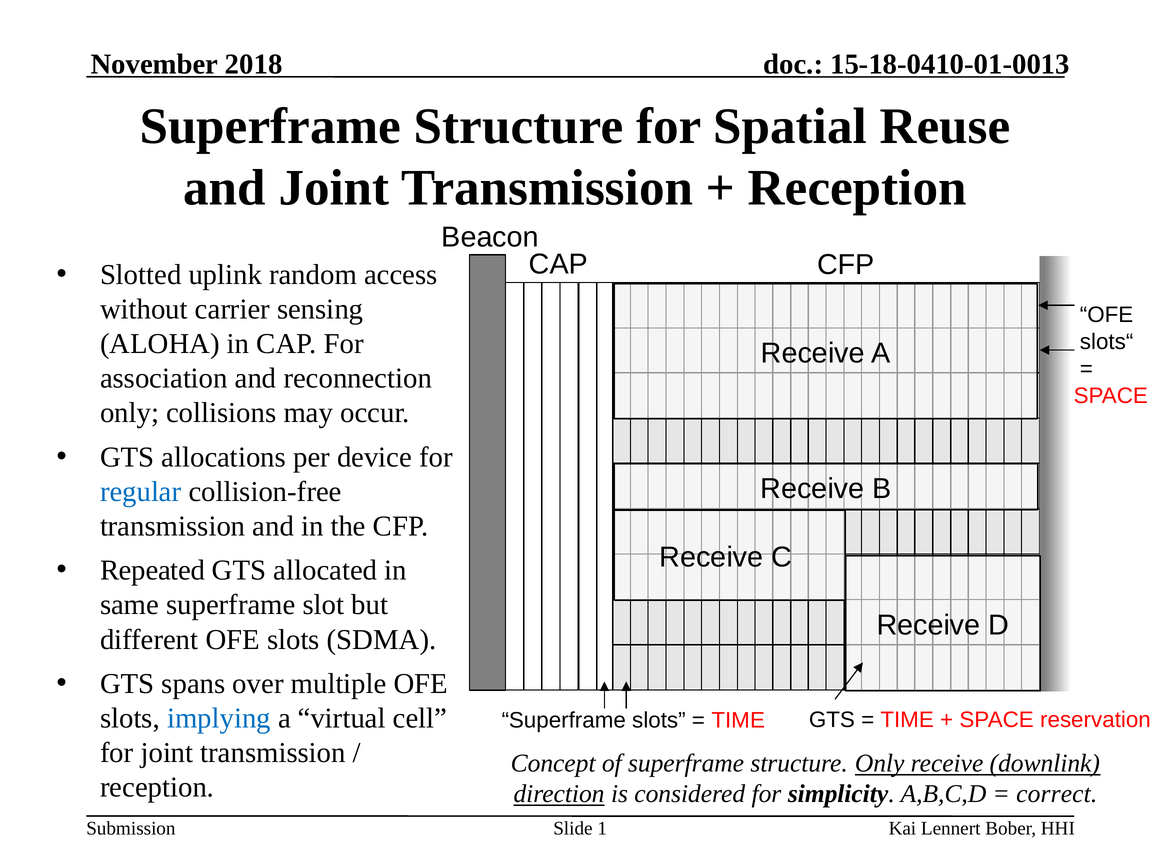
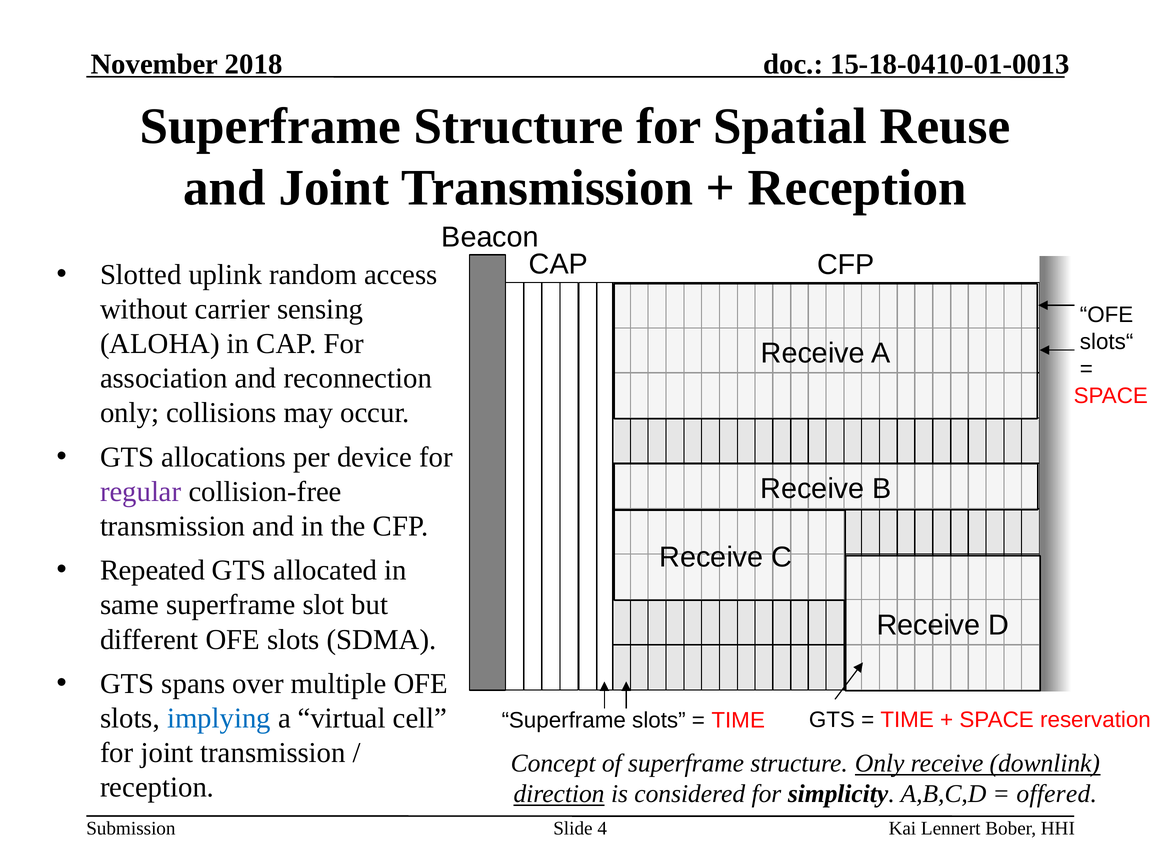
regular colour: blue -> purple (141, 491)
correct: correct -> offered (1057, 793)
1: 1 -> 4 (602, 828)
